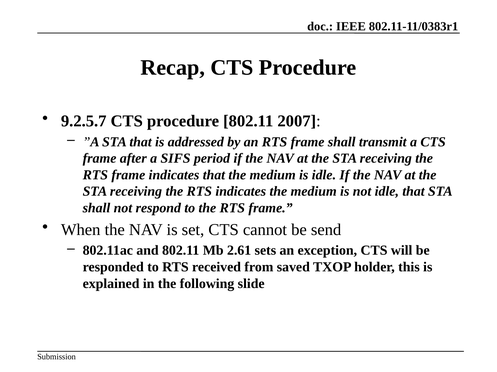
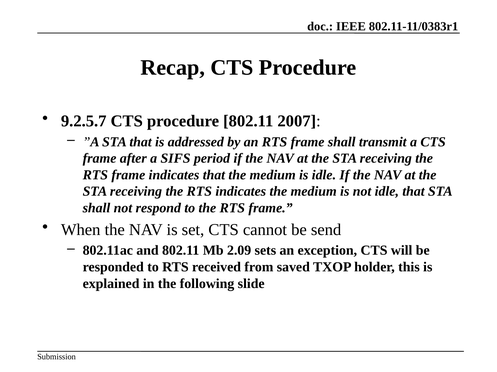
2.61: 2.61 -> 2.09 (239, 251)
